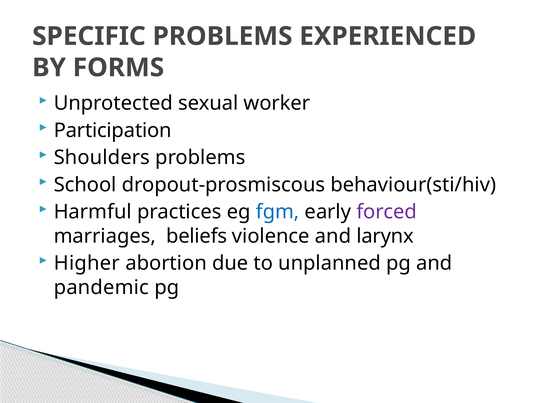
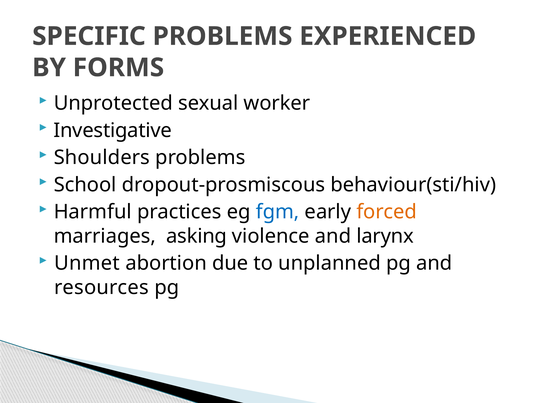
Participation: Participation -> Investigative (113, 131)
forced colour: purple -> orange (387, 212)
beliefs: beliefs -> asking (197, 236)
Higher: Higher -> Unmet (87, 264)
pandemic: pandemic -> resources (101, 288)
